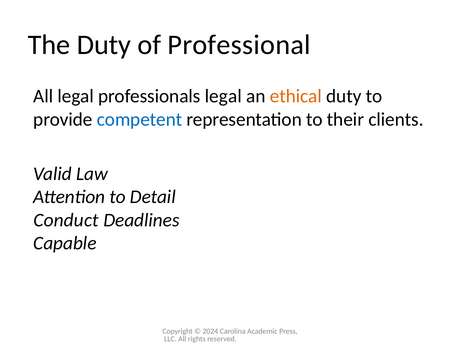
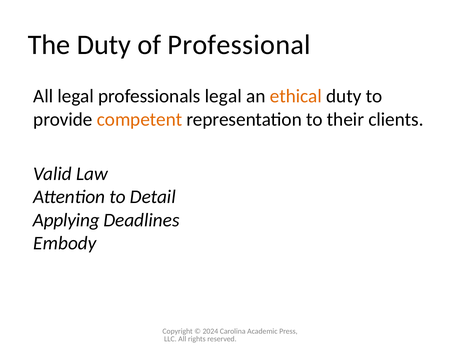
competent colour: blue -> orange (140, 119)
Conduct: Conduct -> Applying (66, 220)
Capable: Capable -> Embody (65, 243)
